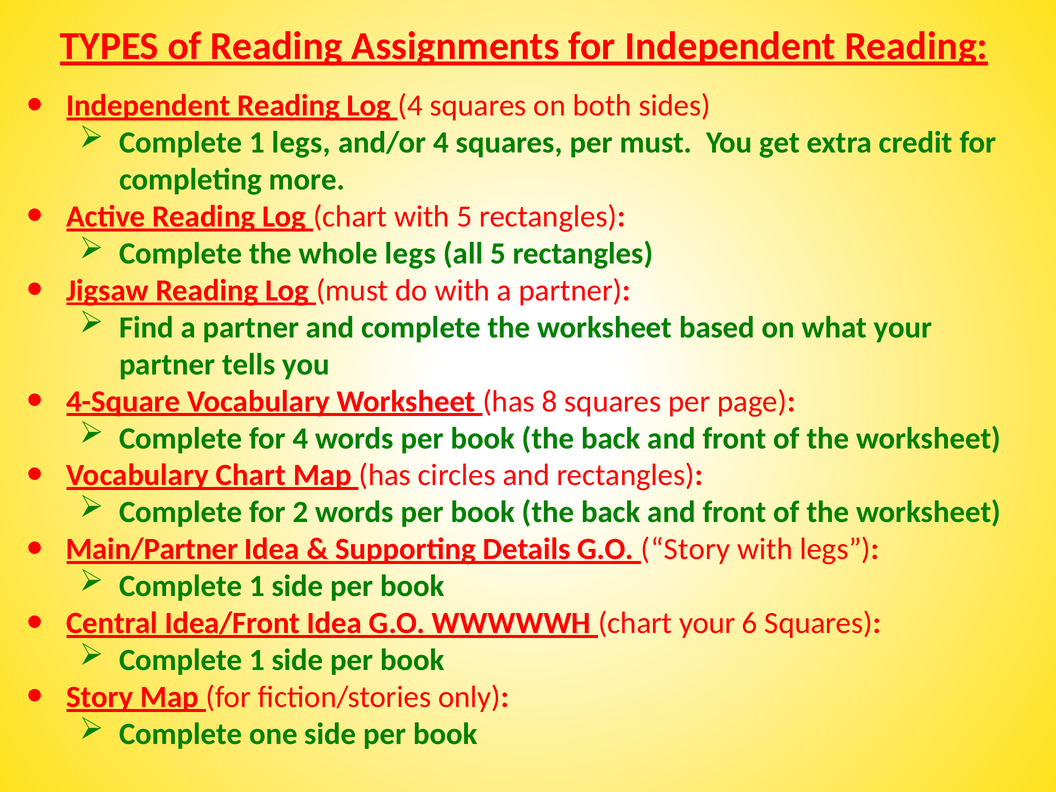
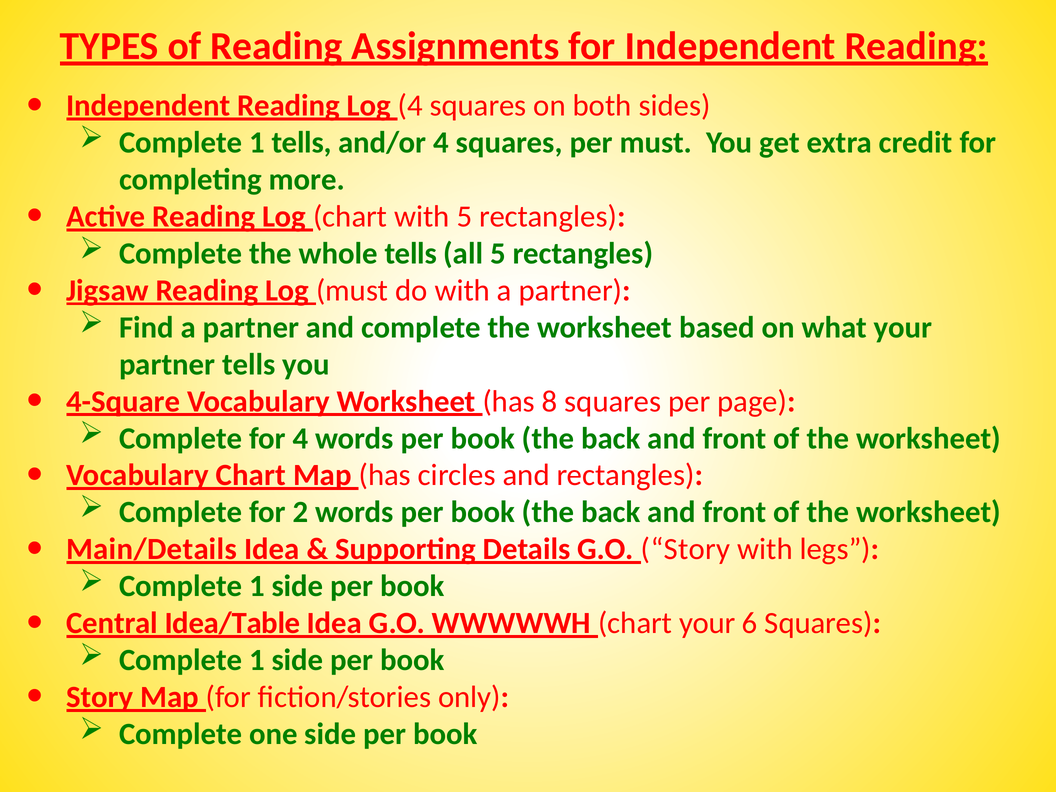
1 legs: legs -> tells (302, 143)
whole legs: legs -> tells (411, 254)
Main/Partner: Main/Partner -> Main/Details (152, 549)
Idea/Front: Idea/Front -> Idea/Table (232, 623)
